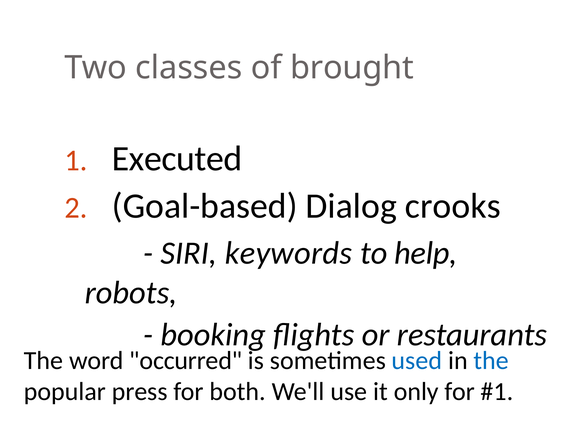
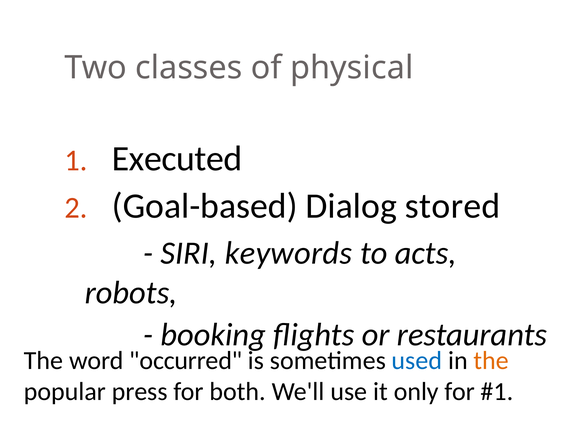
brought: brought -> physical (352, 68)
crooks: crooks -> stored (453, 206)
help: help -> acts (426, 253)
the colour: blue -> orange (491, 360)
